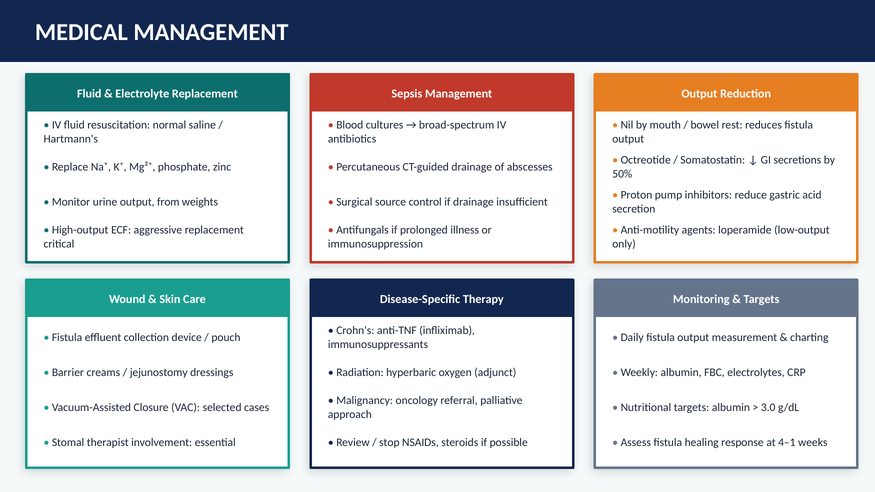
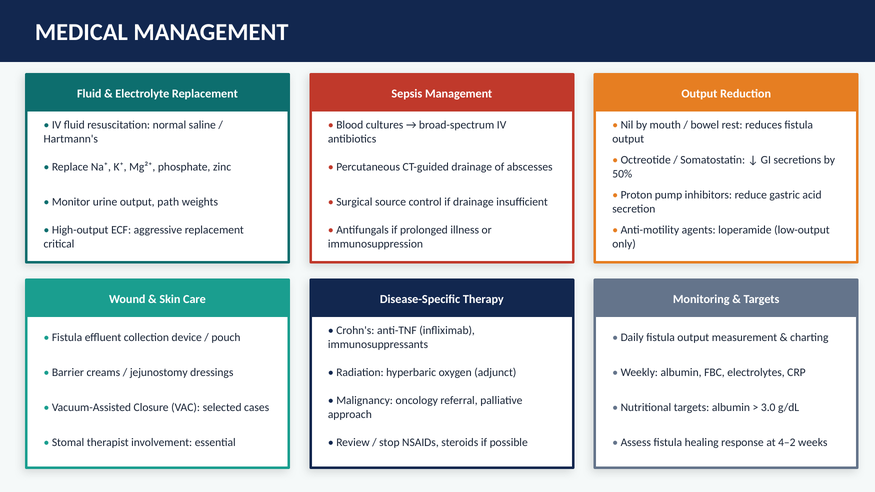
from: from -> path (168, 202)
4–1: 4–1 -> 4–2 (787, 443)
